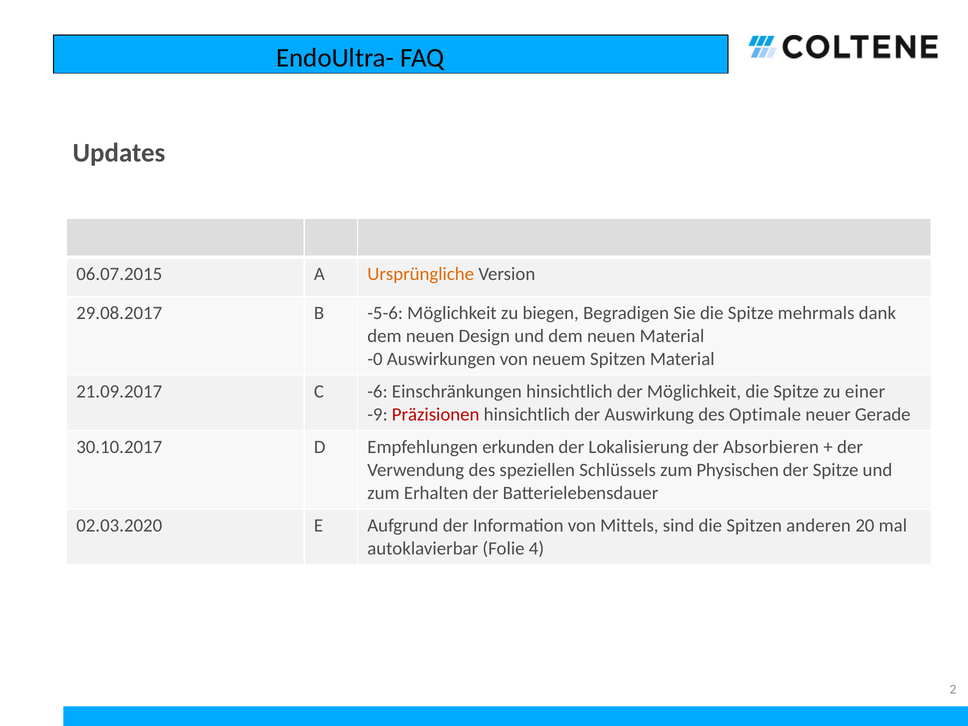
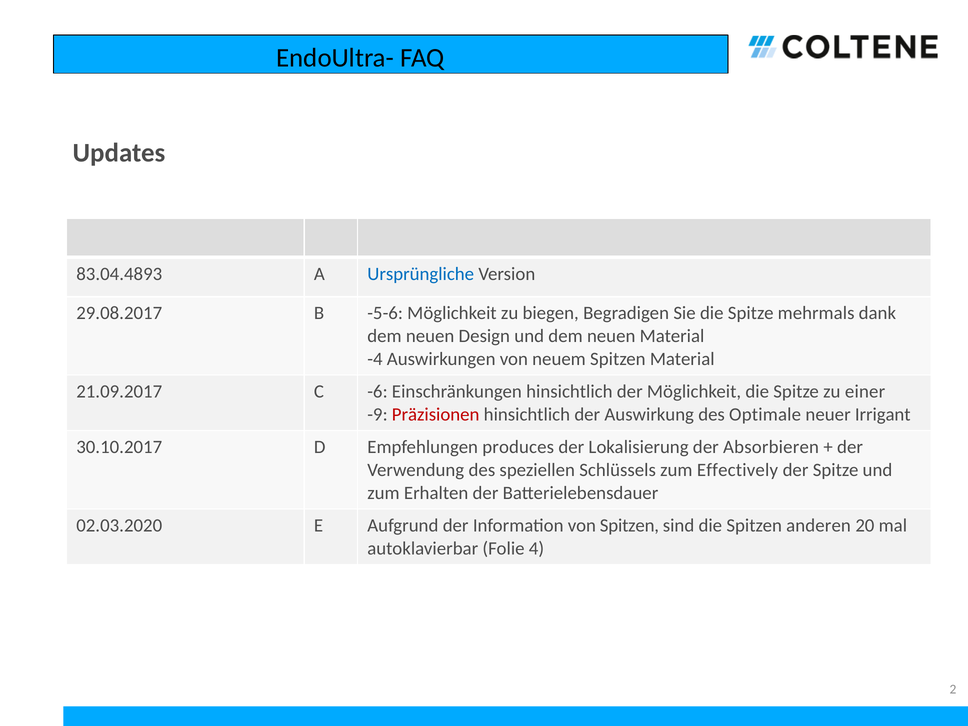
06.07.2015: 06.07.2015 -> 83.04.4893 (119, 274)
Ursprüngliche colour: orange -> blue (421, 274)
-0: -0 -> -4 (375, 359)
Gerade: Gerade -> Irrigant (883, 415)
erkunden: erkunden -> produces (518, 447)
Physischen: Physischen -> Effectively (737, 470)
von Mittels: Mittels -> Spitzen (629, 526)
